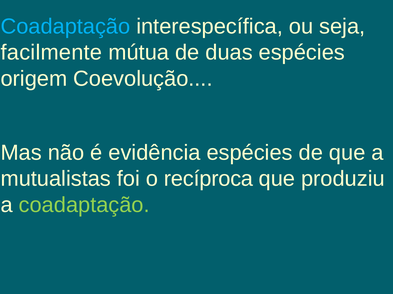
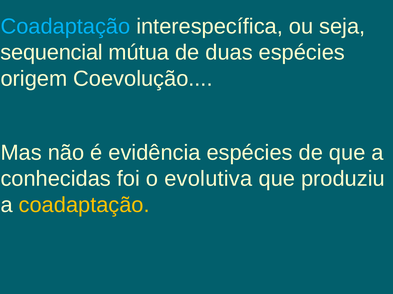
facilmente: facilmente -> sequencial (52, 53)
mutualistas: mutualistas -> conhecidas (56, 179)
recíproca: recíproca -> evolutiva (208, 179)
coadaptação colour: light green -> yellow (84, 205)
